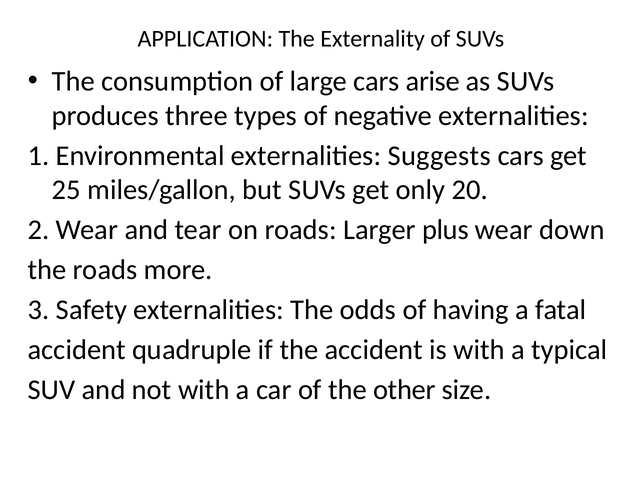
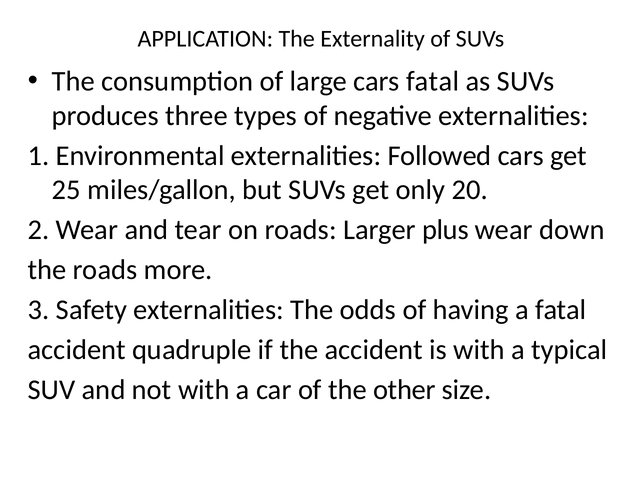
cars arise: arise -> fatal (433, 81)
Suggests: Suggests -> Followed (440, 155)
